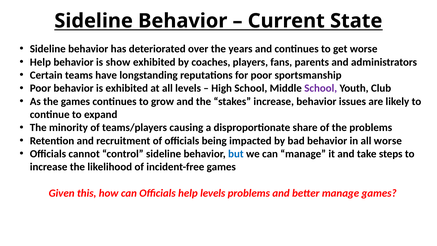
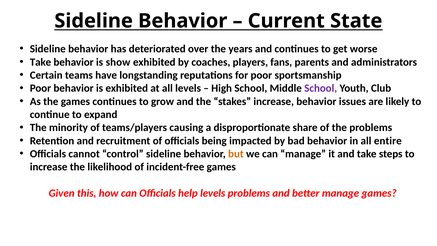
Help: Help -> Take (41, 62)
all worse: worse -> entire (388, 141)
but colour: blue -> orange (236, 154)
